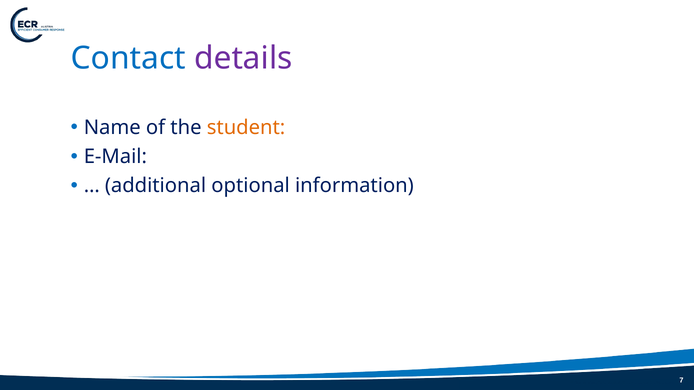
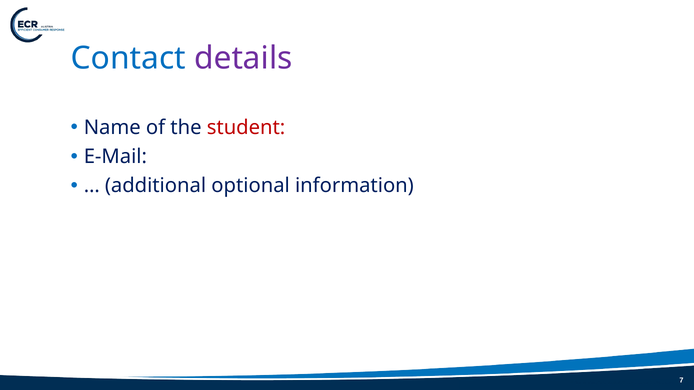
student colour: orange -> red (246, 128)
